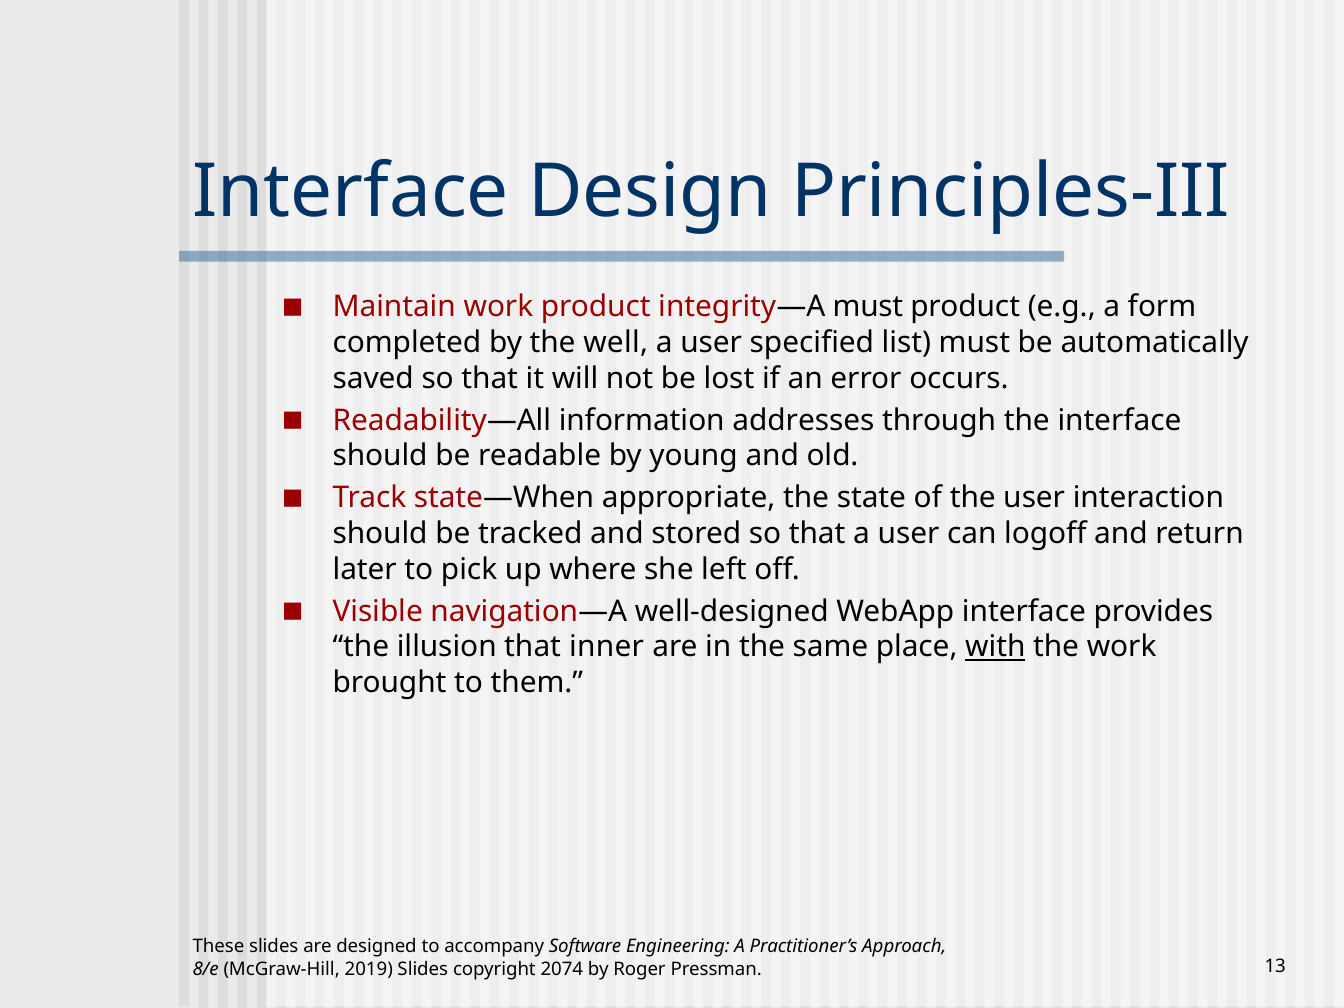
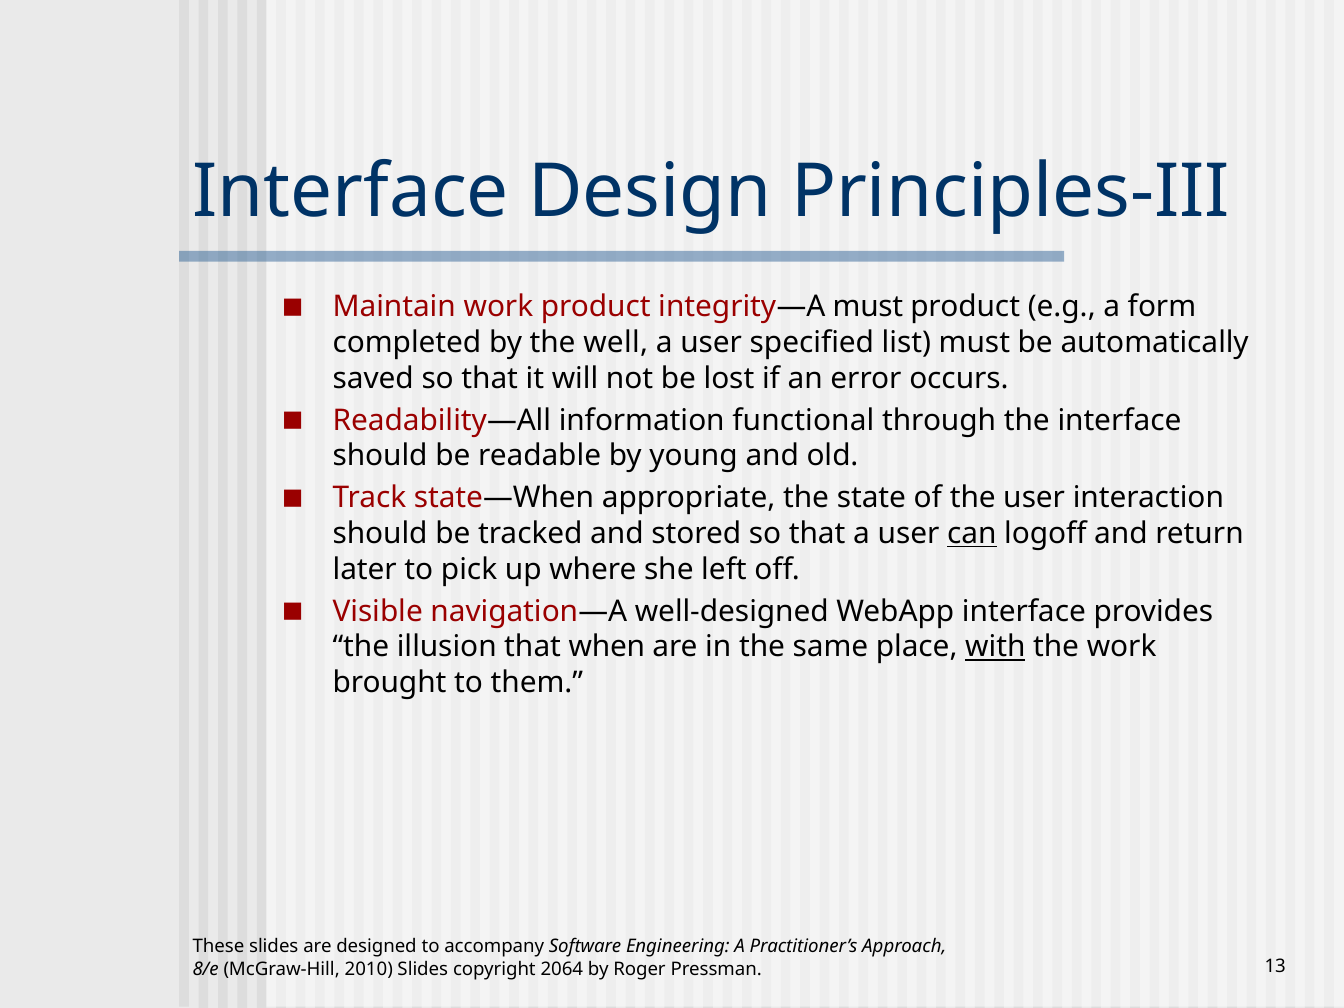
addresses: addresses -> functional (803, 420)
can underline: none -> present (972, 534)
inner: inner -> when (607, 647)
2019: 2019 -> 2010 (369, 969)
2074: 2074 -> 2064 (562, 969)
